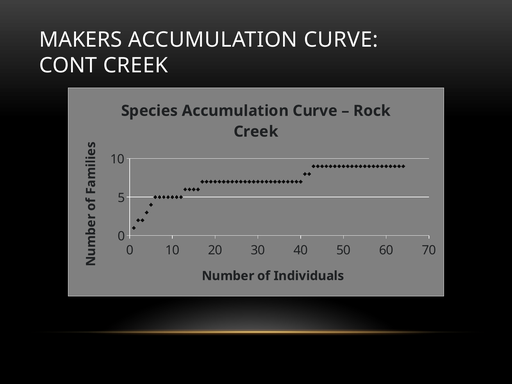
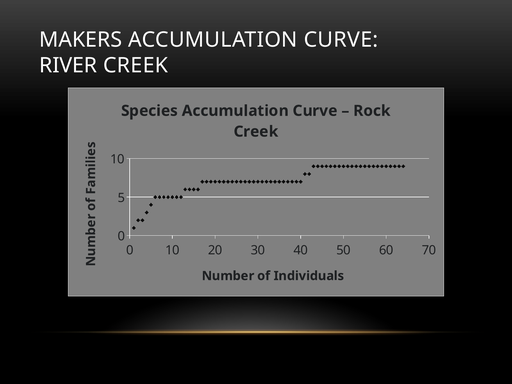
CONT: CONT -> RIVER (68, 65)
